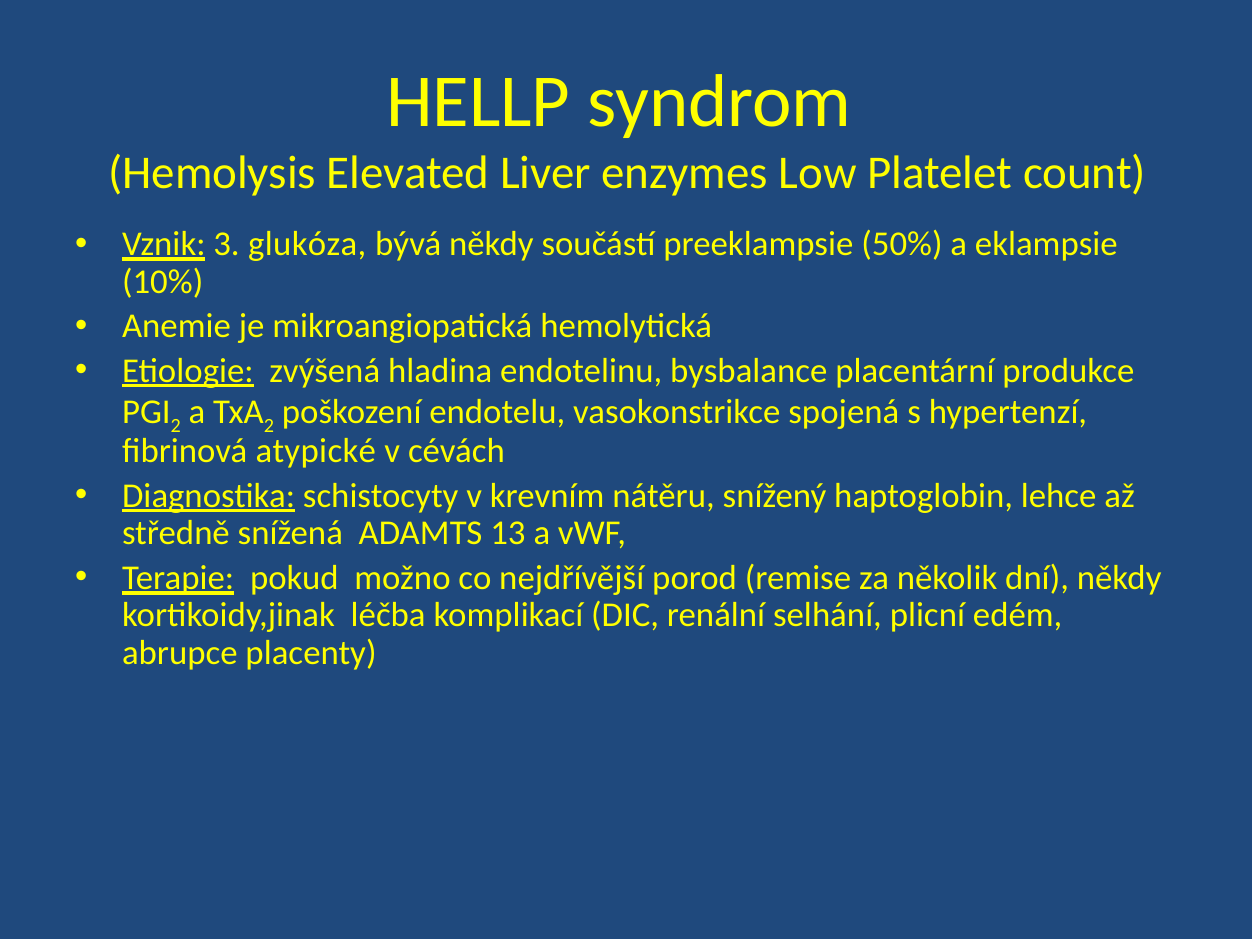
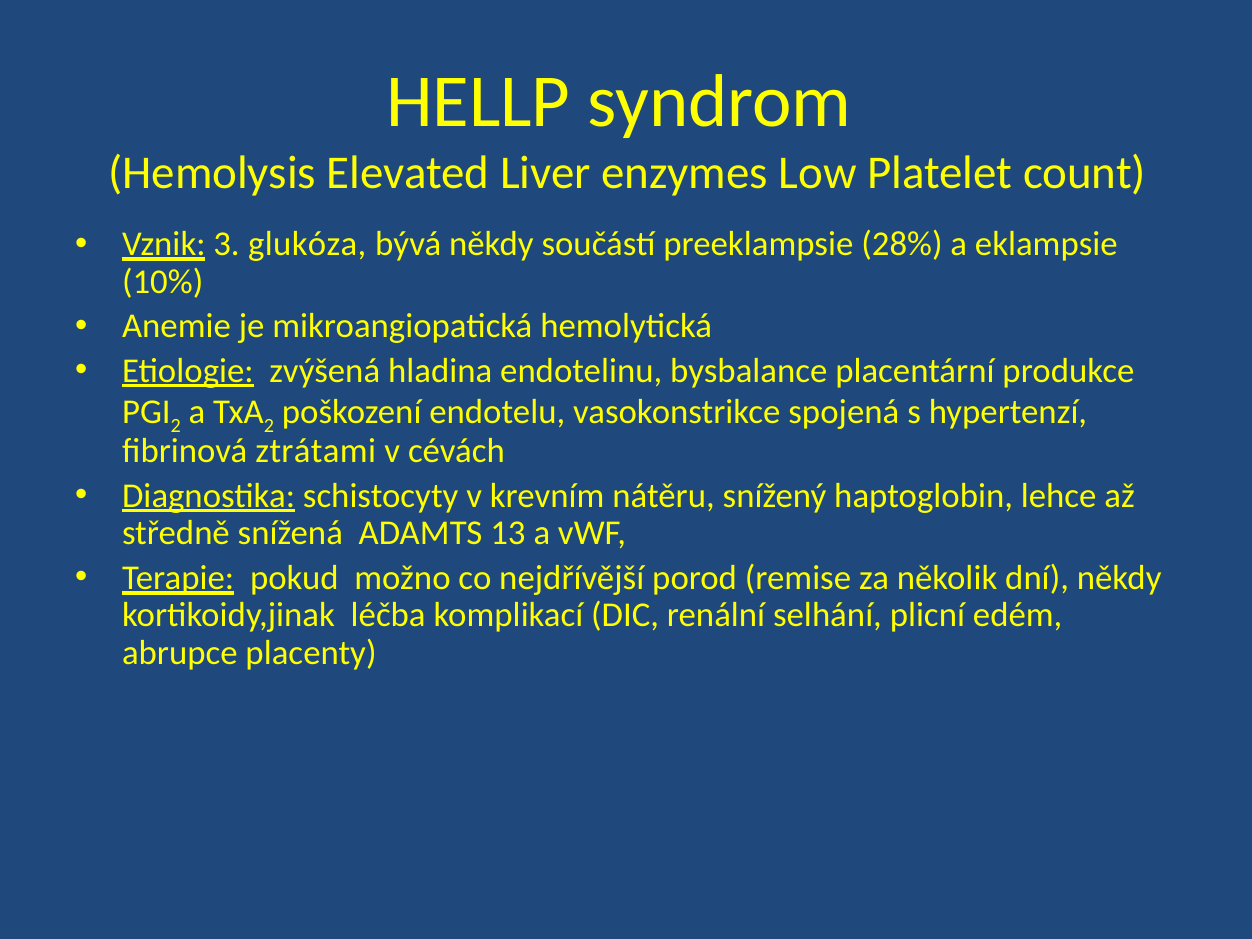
50%: 50% -> 28% (902, 244)
atypické: atypické -> ztrátami (316, 451)
